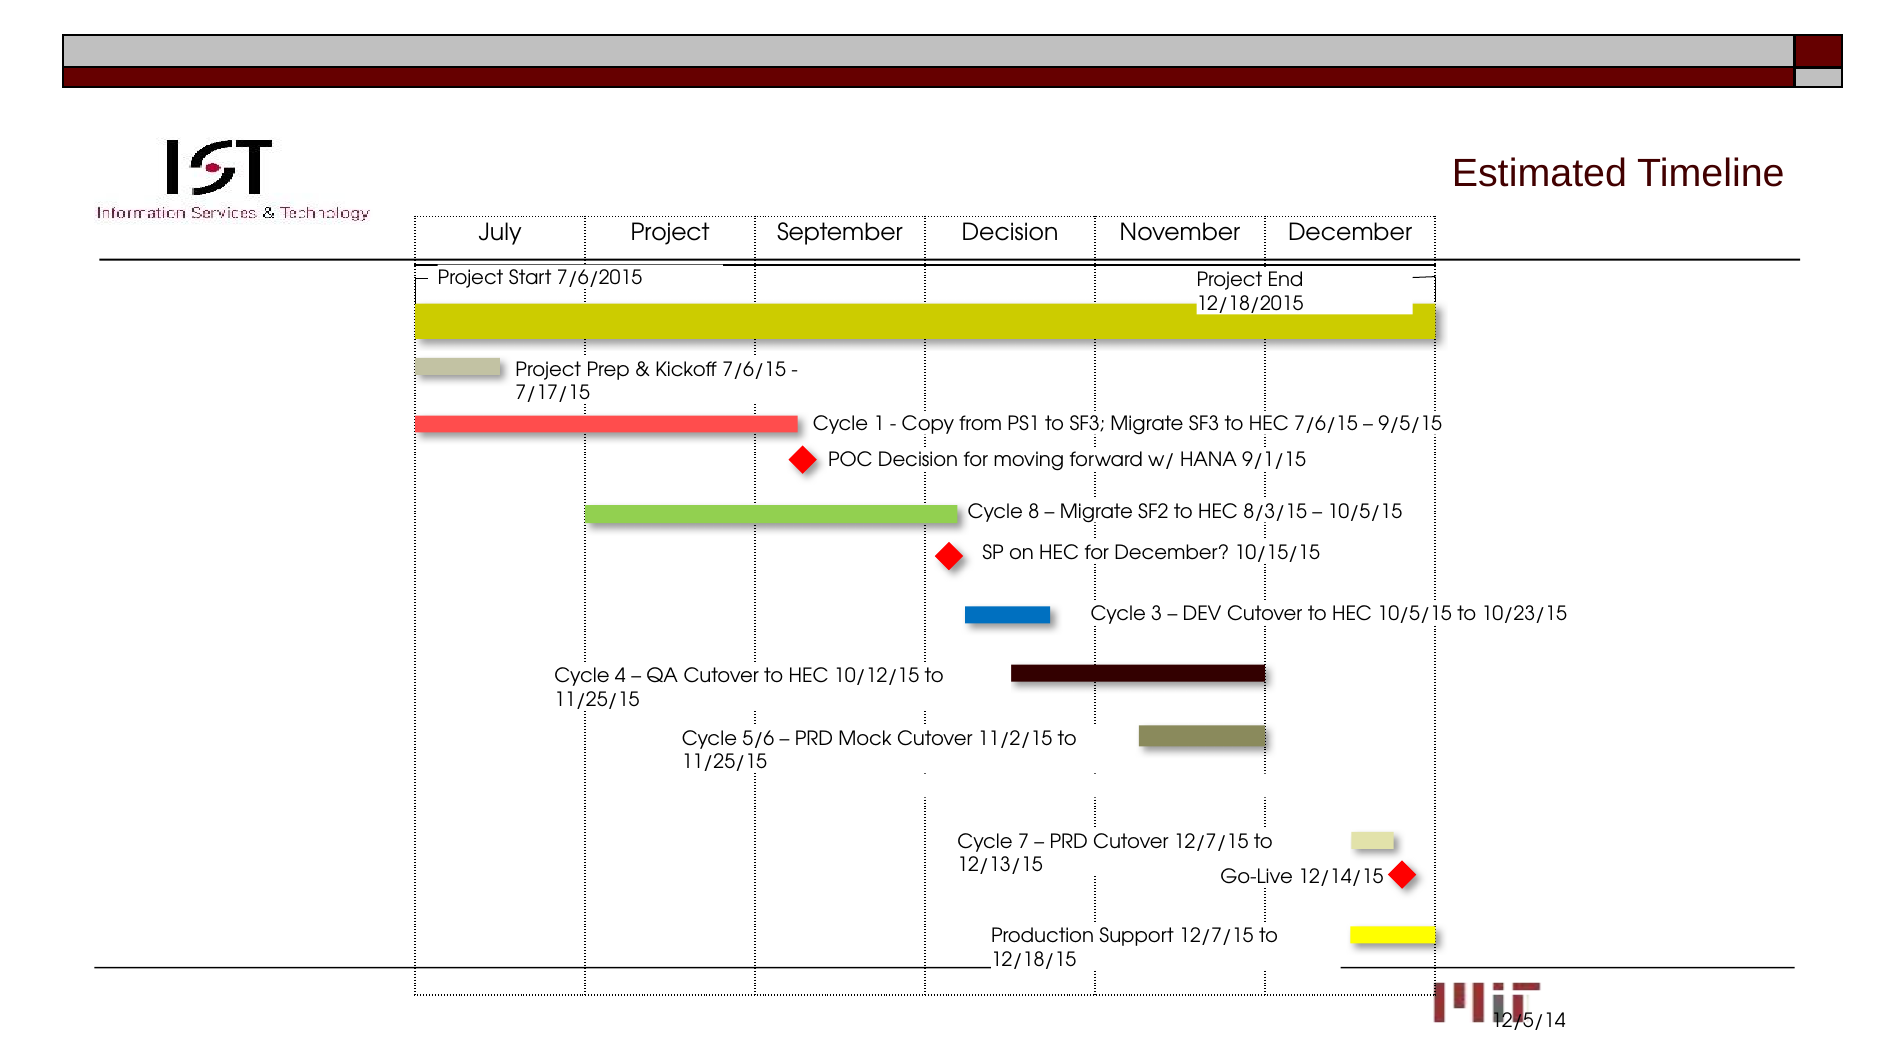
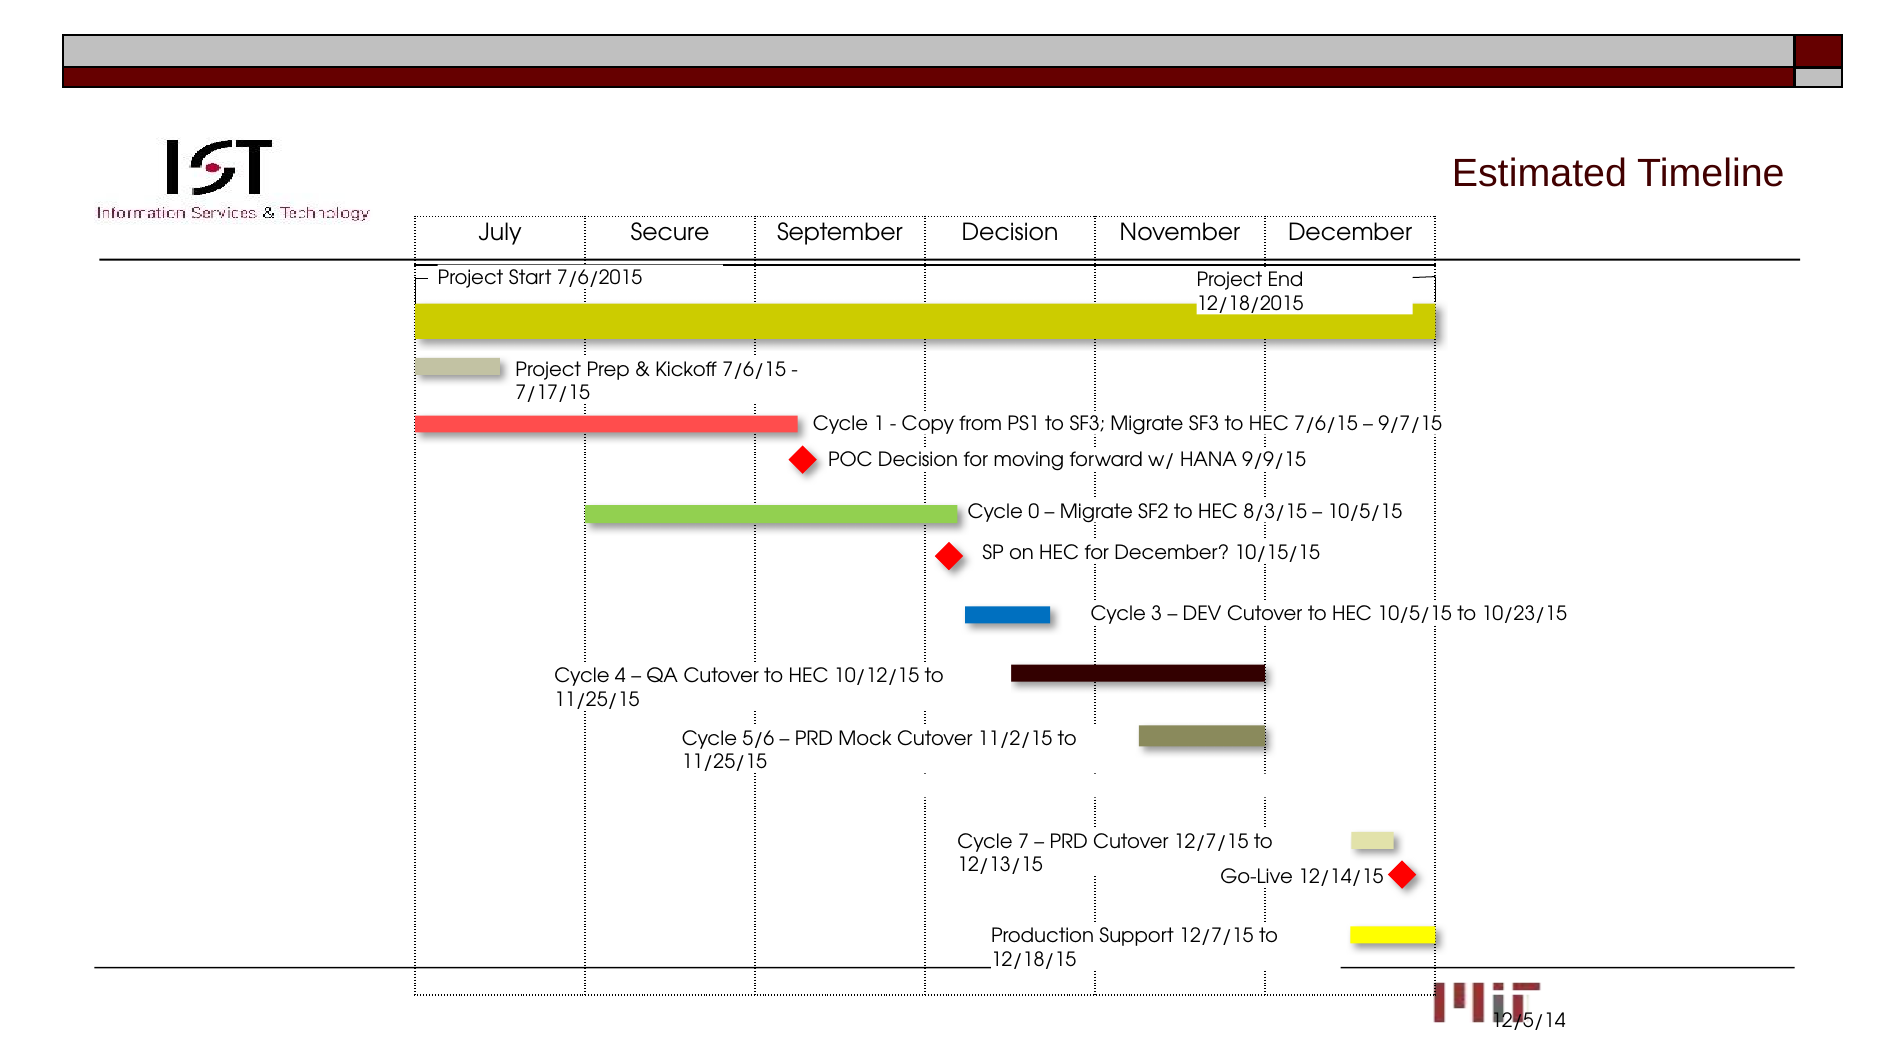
July Project: Project -> Secure (670, 233)
9/5/15: 9/5/15 -> 9/7/15 (1410, 424)
9/1/15: 9/1/15 -> 9/9/15 (1274, 460)
8: 8 -> 0 (1034, 512)
